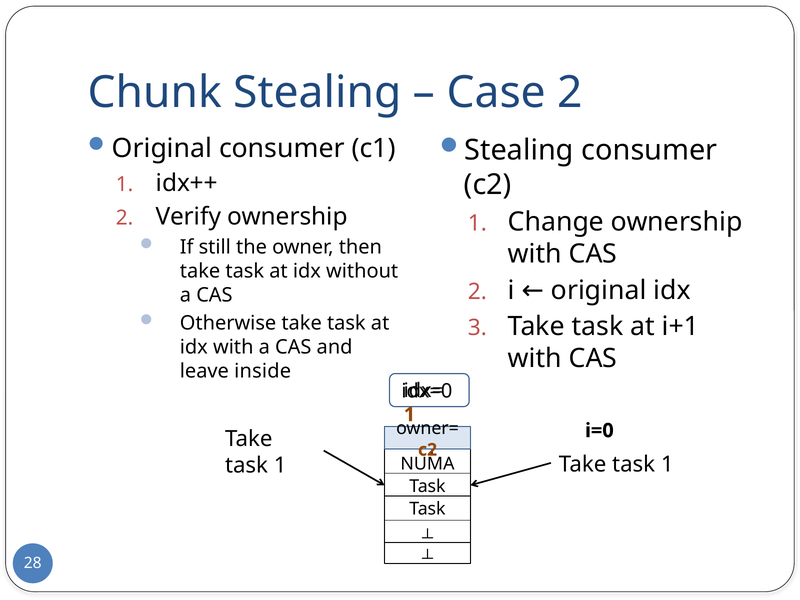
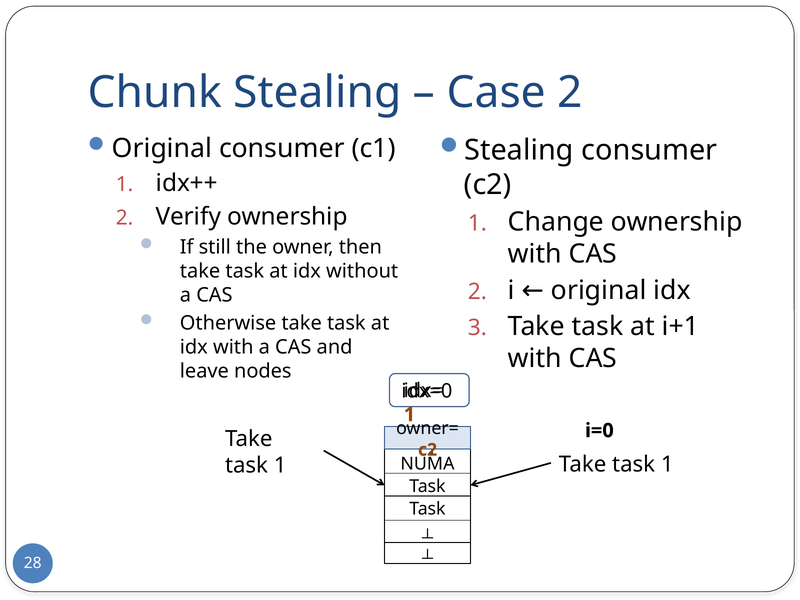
inside: inside -> nodes (263, 371)
